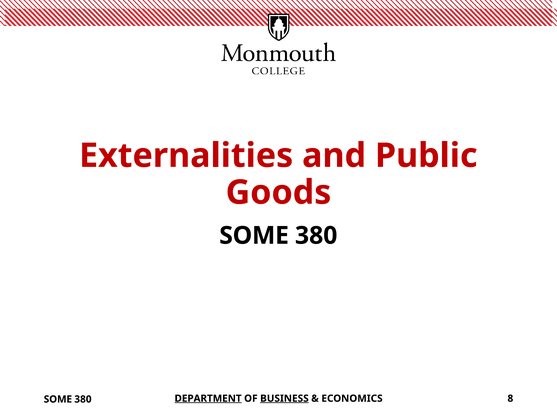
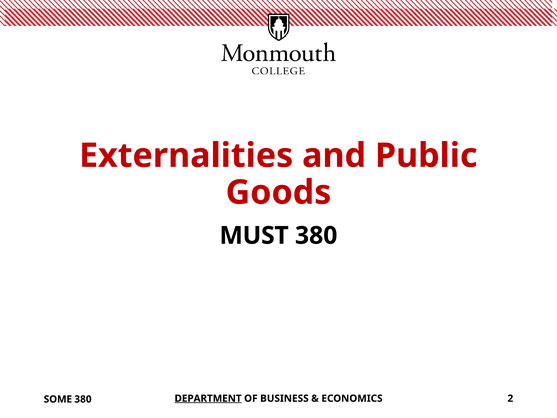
SOME: SOME -> MUST (254, 235)
BUSINESS underline: present -> none (284, 398)
8: 8 -> 2 (510, 398)
